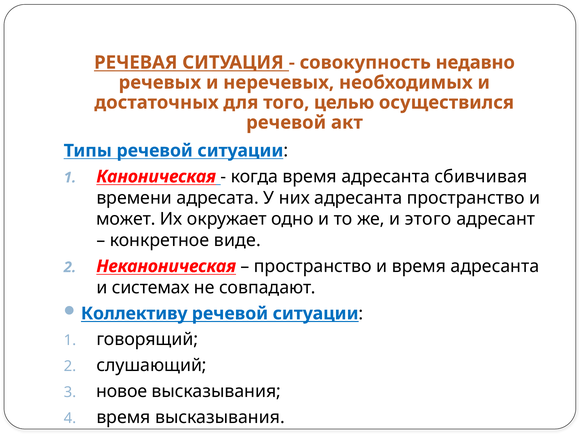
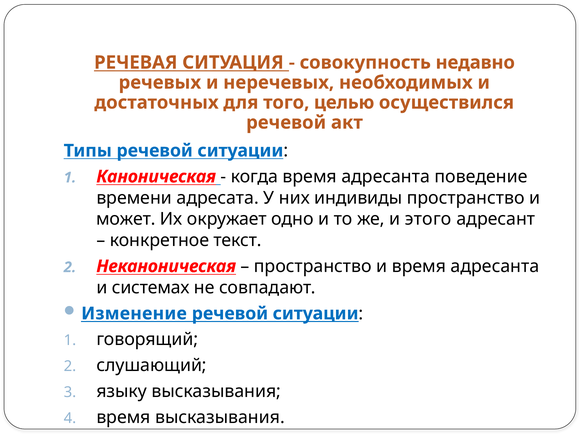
сбивчивая: сбивчивая -> поведение (481, 177)
них адресанта: адресанта -> индивиды (358, 198)
виде: виде -> текст (238, 240)
Коллективу: Коллективу -> Изменение (134, 314)
новое: новое -> языку (122, 391)
